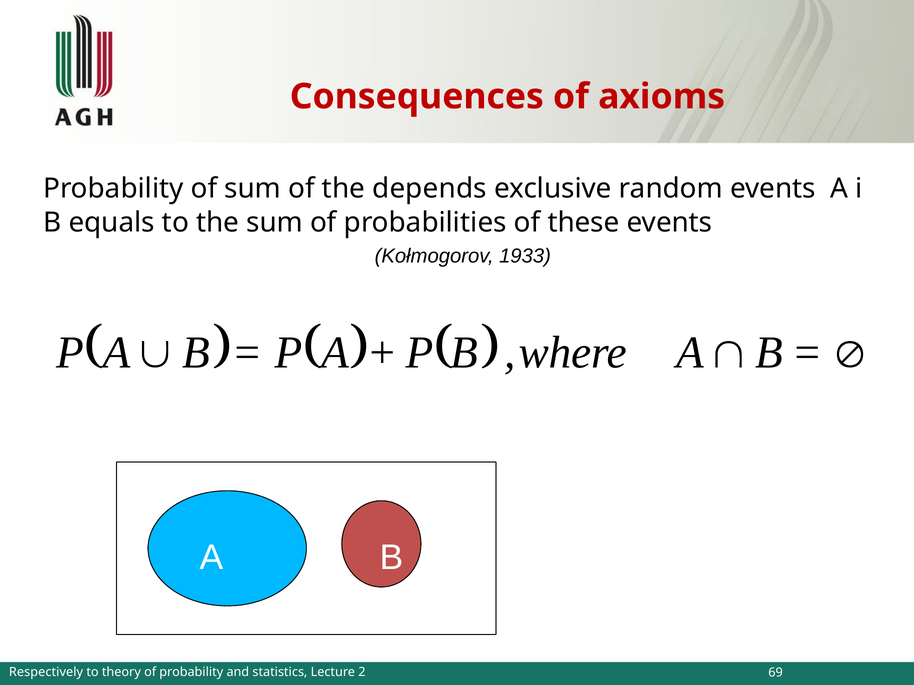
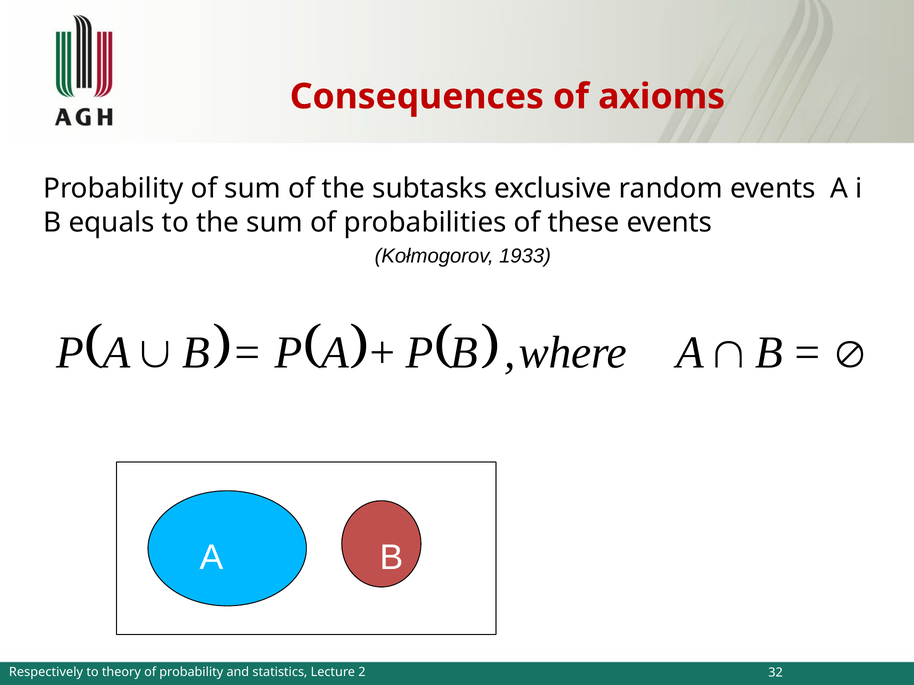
depends: depends -> subtasks (430, 189)
69: 69 -> 32 (776, 673)
